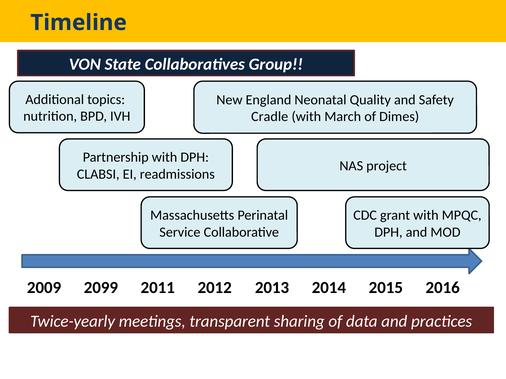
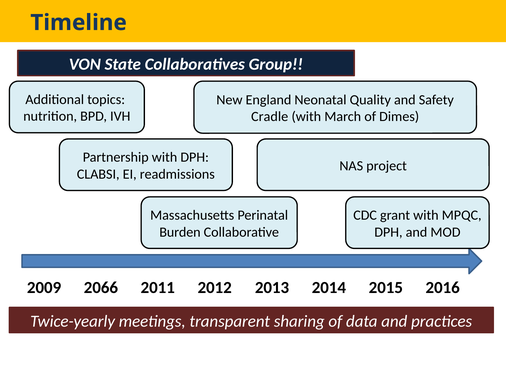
Service: Service -> Burden (180, 232)
2099: 2099 -> 2066 (101, 288)
